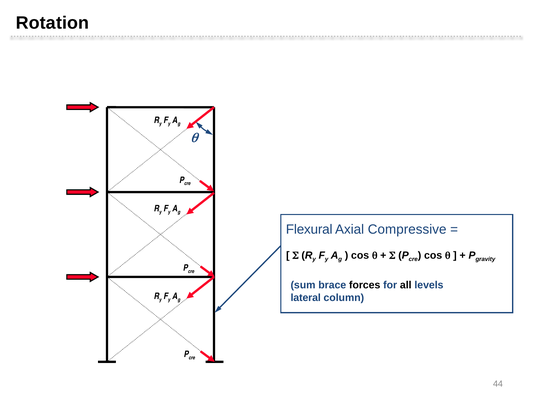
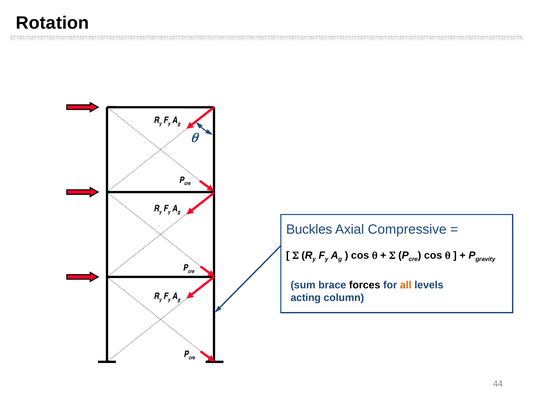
Flexural: Flexural -> Buckles (309, 229)
all colour: black -> orange (406, 285)
lateral: lateral -> acting (306, 297)
